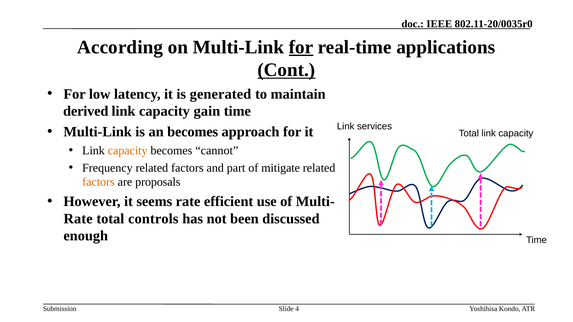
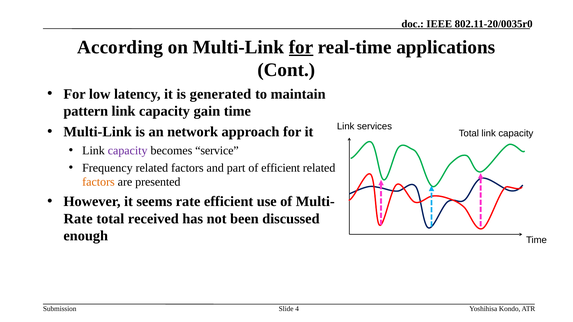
Cont underline: present -> none (286, 70)
derived: derived -> pattern (86, 111)
an becomes: becomes -> network (193, 132)
capacity colour: orange -> purple (128, 151)
cannot: cannot -> service (217, 151)
of mitigate: mitigate -> efficient (281, 168)
proposals: proposals -> presented (158, 182)
controls: controls -> received (153, 219)
